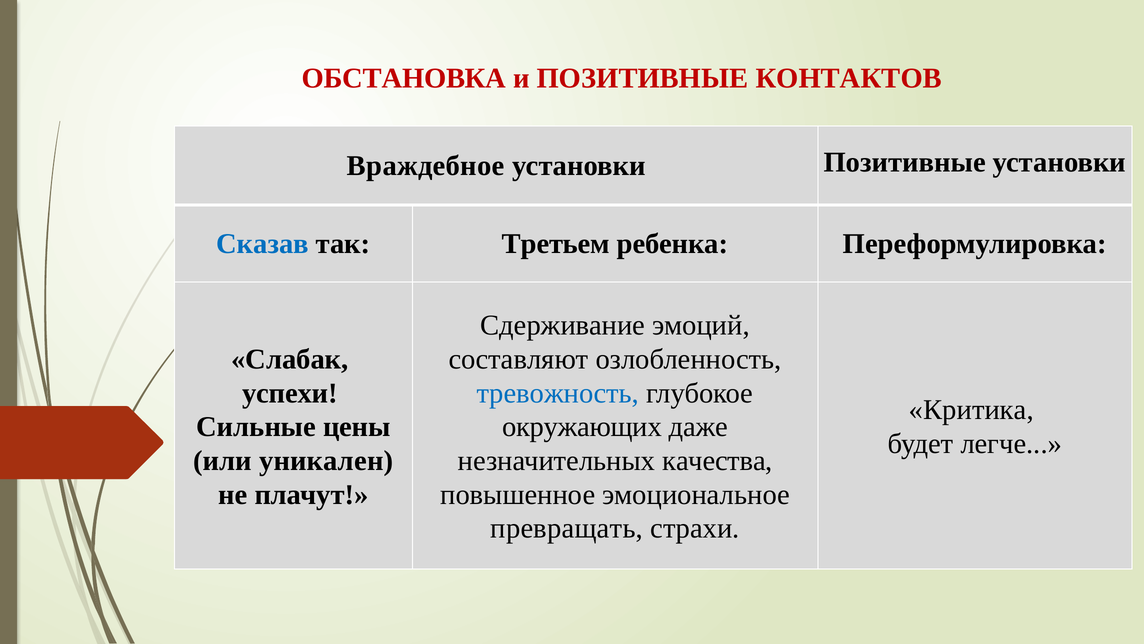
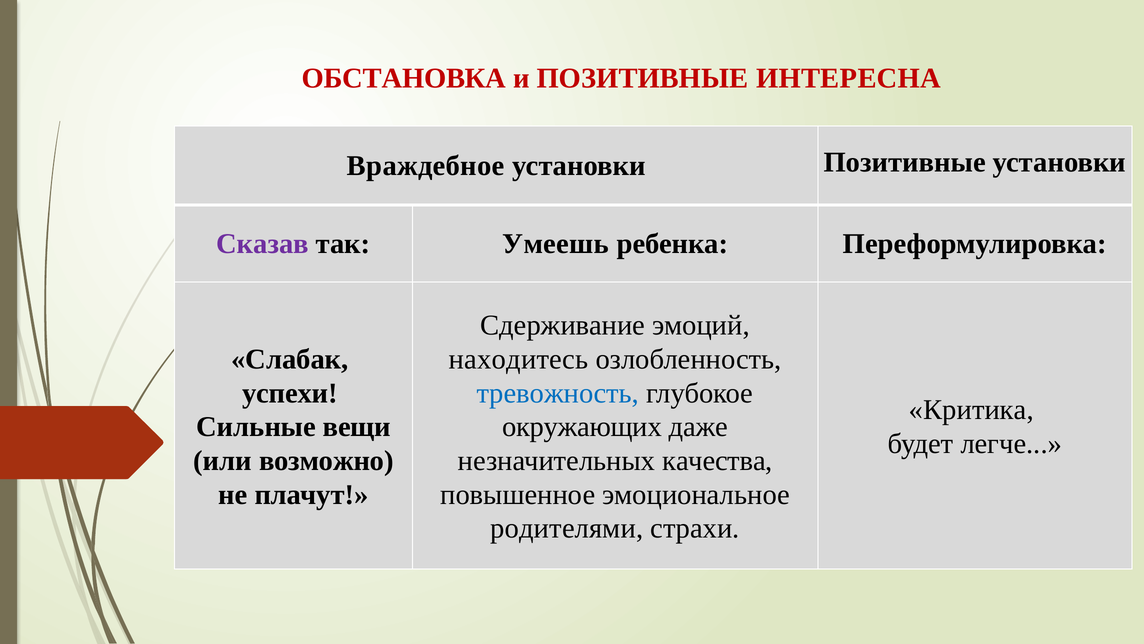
КОНТАКТОВ: КОНТАКТОВ -> ИНТЕРЕСНА (849, 78)
Сказав colour: blue -> purple (263, 244)
Третьем: Третьем -> Умеешь (556, 244)
составляют: составляют -> находитесь (518, 359)
цены: цены -> вещи (357, 427)
уникален: уникален -> возможно (326, 460)
превращать: превращать -> родителями (567, 528)
